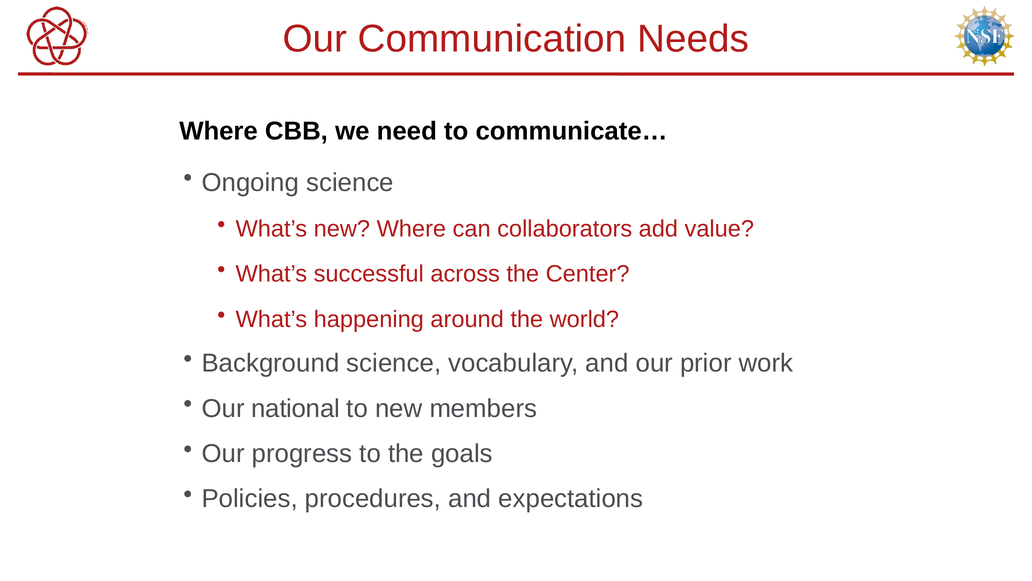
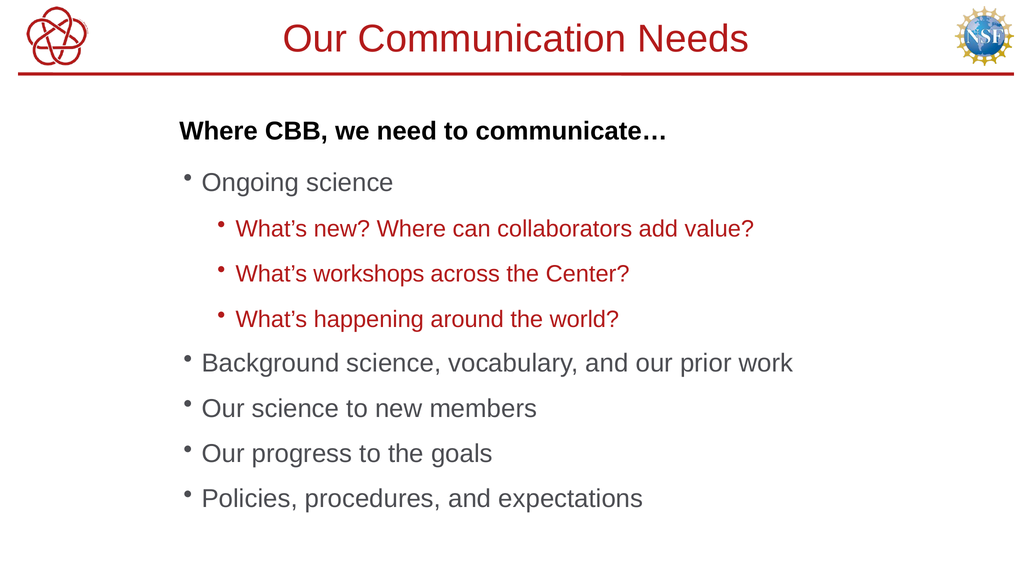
successful: successful -> workshops (369, 274)
Our national: national -> science (295, 408)
